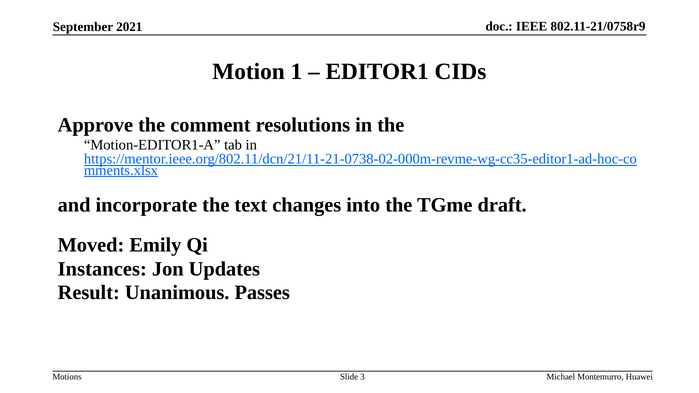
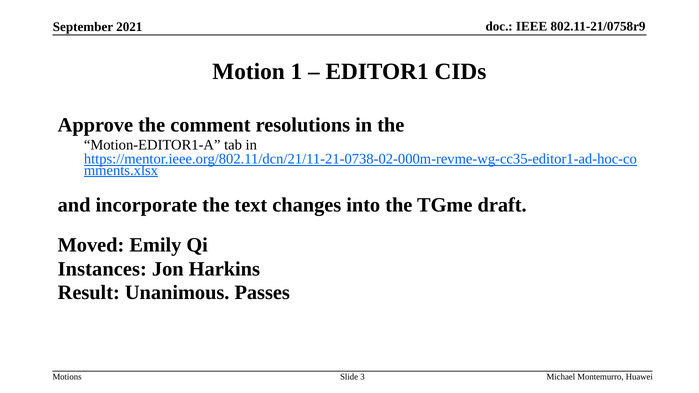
Updates: Updates -> Harkins (224, 269)
